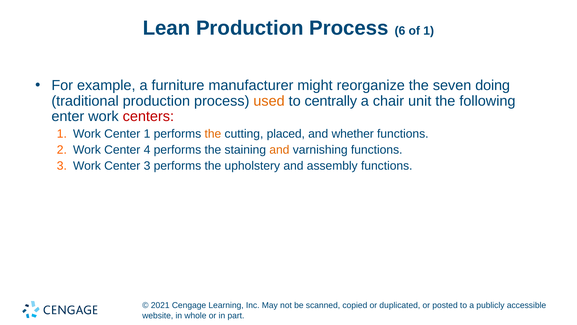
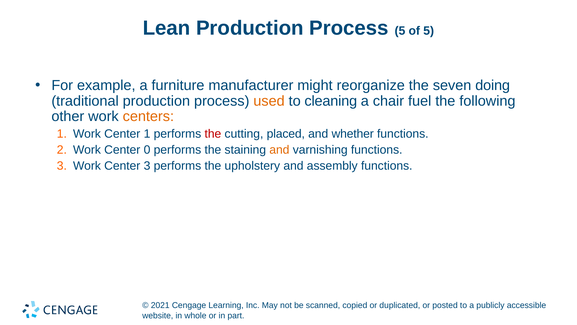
Process 6: 6 -> 5 (400, 31)
of 1: 1 -> 5 (429, 31)
centrally: centrally -> cleaning (331, 101)
unit: unit -> fuel (420, 101)
enter: enter -> other (68, 116)
centers colour: red -> orange (148, 116)
the colour: orange -> red (213, 134)
4: 4 -> 0 (147, 150)
